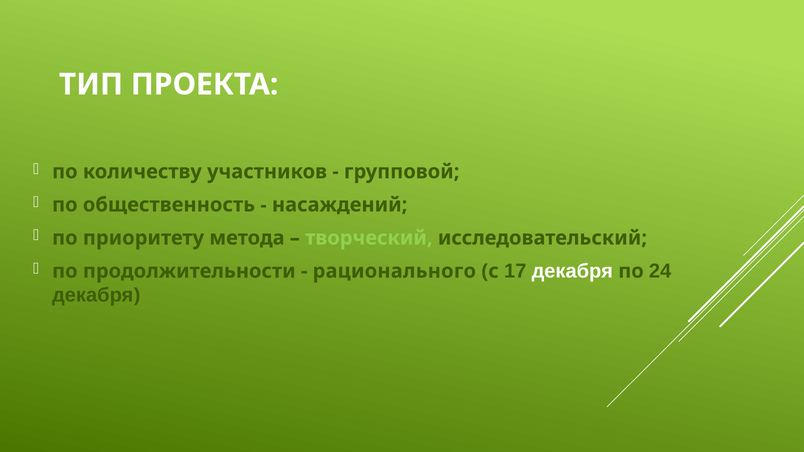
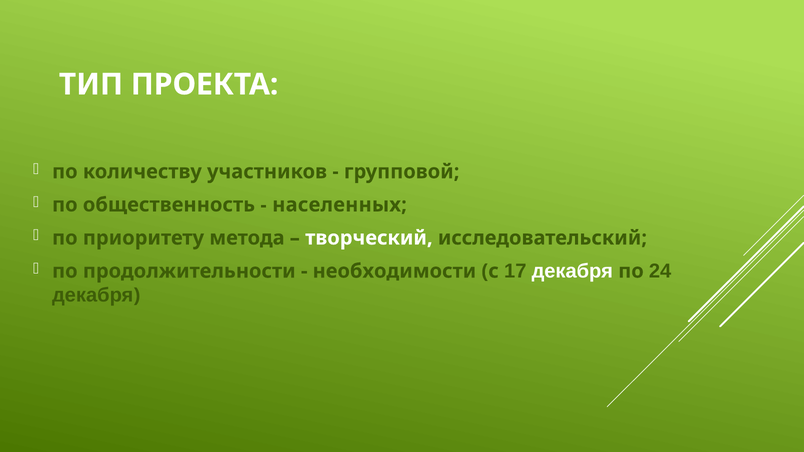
насаждений: насаждений -> населенных (340, 205)
творческий colour: light green -> white (369, 238)
рационального: рационального -> необходимости (394, 271)
